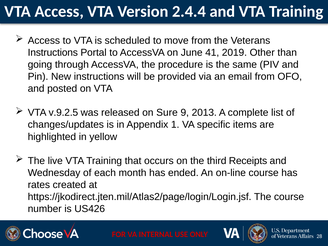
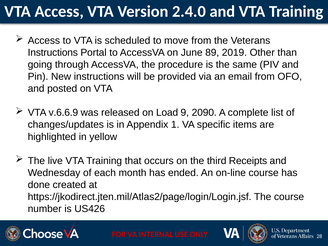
2.4.4: 2.4.4 -> 2.4.0 (189, 12)
41: 41 -> 89 (212, 53)
v.9.2.5: v.9.2.5 -> v.6.6.9 (63, 113)
Sure: Sure -> Load (167, 113)
2013: 2013 -> 2090 (204, 113)
rates: rates -> done (39, 185)
